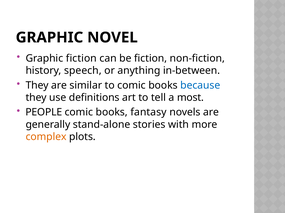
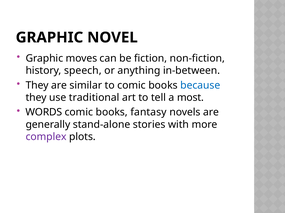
Graphic fiction: fiction -> moves (81, 58)
definitions: definitions -> traditional (94, 98)
PEOPLE: PEOPLE -> WORDS (44, 113)
complex colour: orange -> purple (46, 137)
